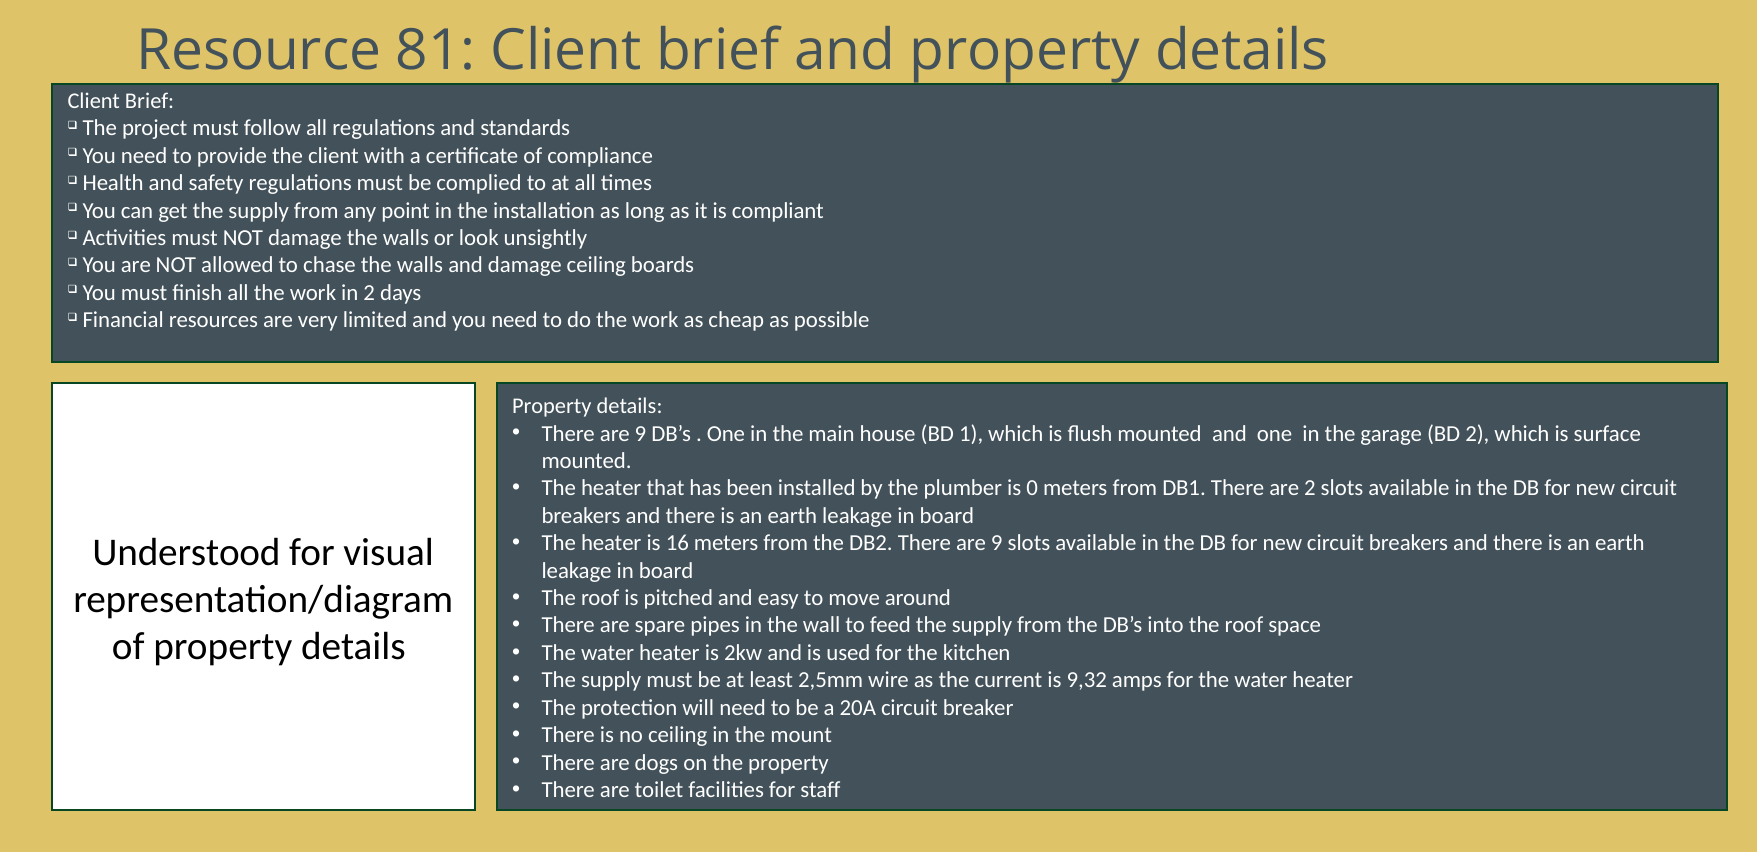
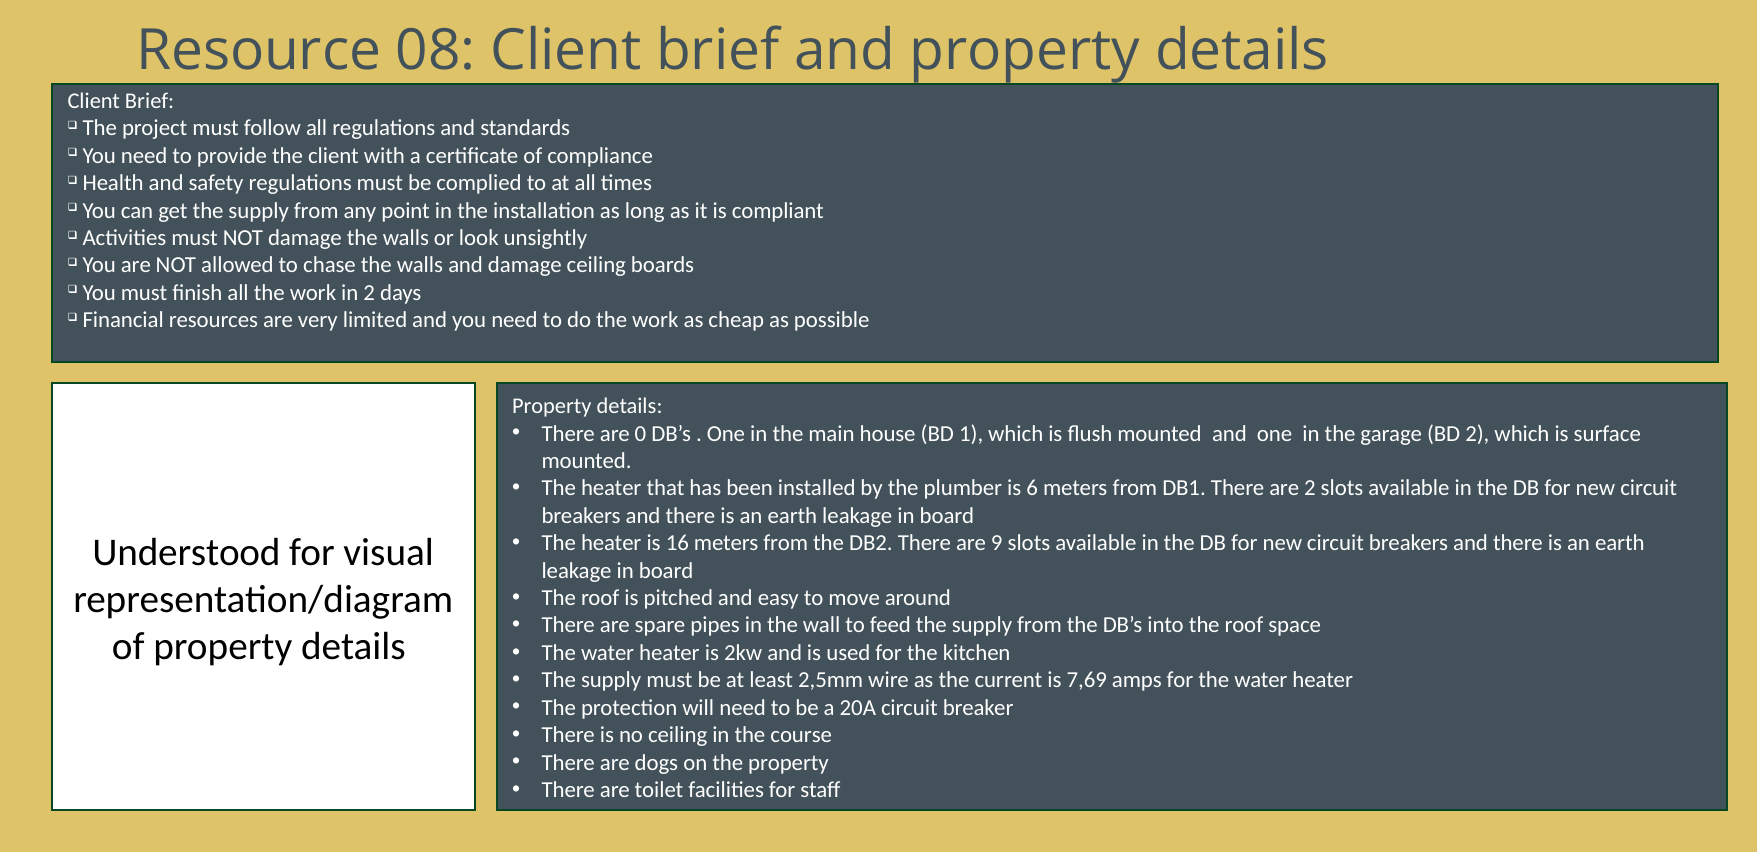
81: 81 -> 08 (436, 51)
9: 9 -> 0 (641, 434)
0: 0 -> 6 (1032, 489)
9,32: 9,32 -> 7,69 (1087, 681)
mount: mount -> course (801, 735)
